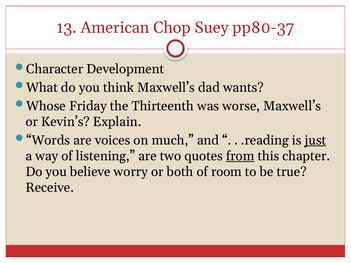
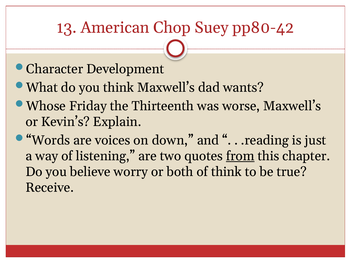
pp80-37: pp80-37 -> pp80-42 (263, 28)
much: much -> down (173, 140)
just underline: present -> none (315, 140)
of room: room -> think (226, 172)
